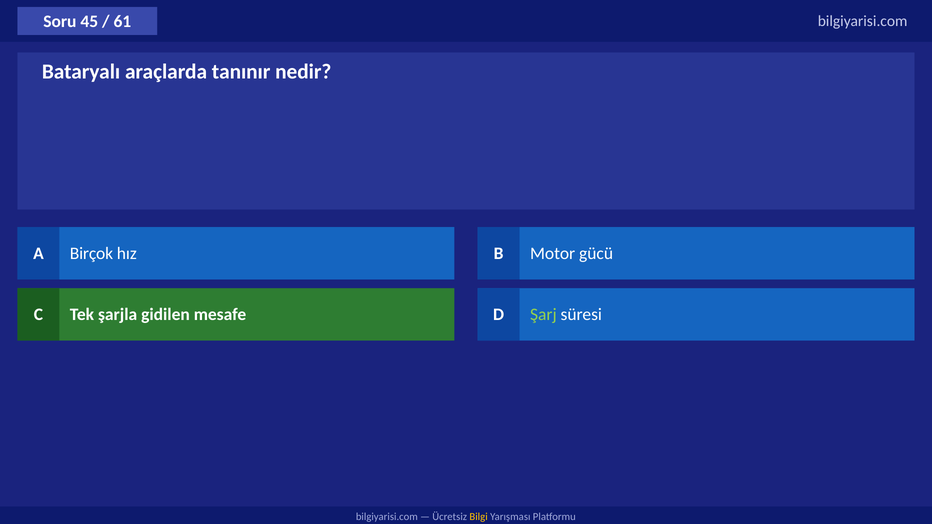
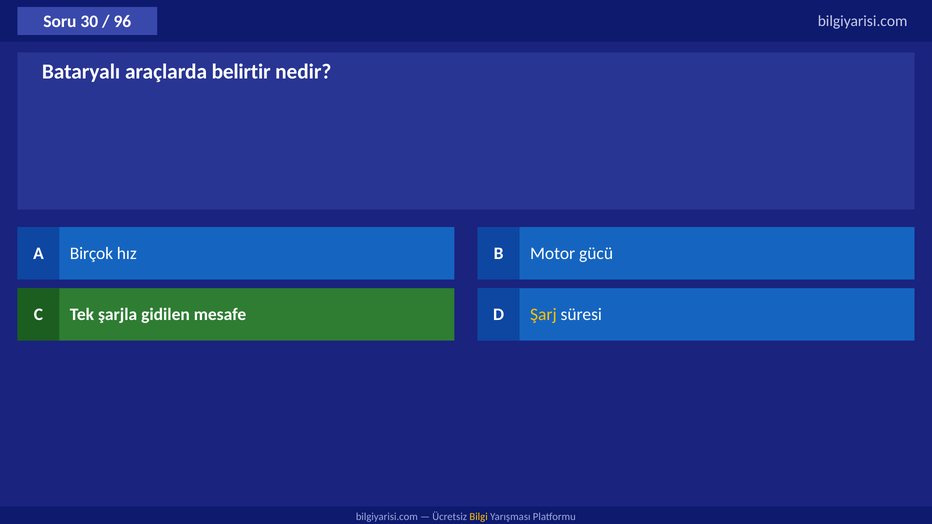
45: 45 -> 30 (89, 21)
61: 61 -> 96 (122, 21)
tanınır: tanınır -> belirtir (241, 72)
Şarj colour: light green -> yellow (543, 315)
